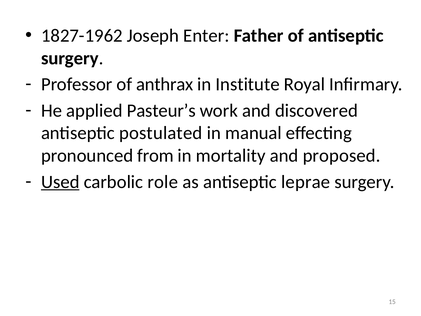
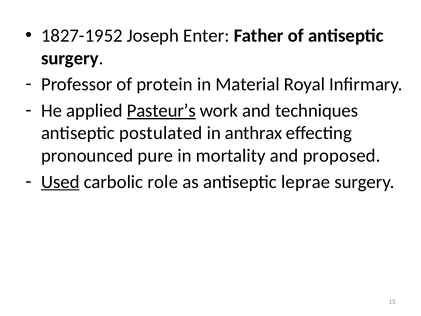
1827-1962: 1827-1962 -> 1827-1952 (82, 36)
anthrax: anthrax -> protein (165, 84)
Institute: Institute -> Material (248, 84)
Pasteur’s underline: none -> present (161, 111)
discovered: discovered -> techniques (317, 111)
manual: manual -> anthrax (254, 133)
from: from -> pure (155, 155)
